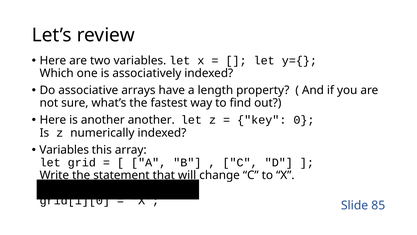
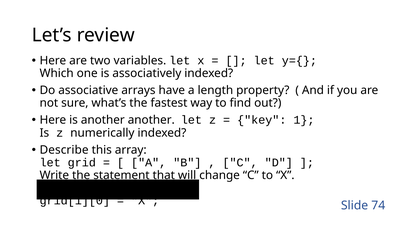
0: 0 -> 1 (304, 120)
Variables: Variables -> Describe (64, 150)
85: 85 -> 74 (378, 205)
